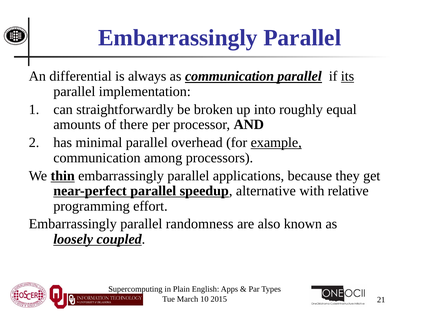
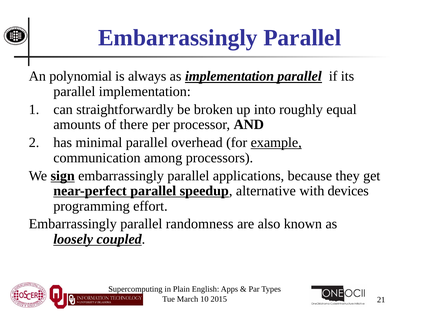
differential: differential -> polynomial (81, 76)
as communication: communication -> implementation (230, 76)
its underline: present -> none (348, 76)
thin: thin -> sign (63, 176)
relative: relative -> devices (348, 191)
